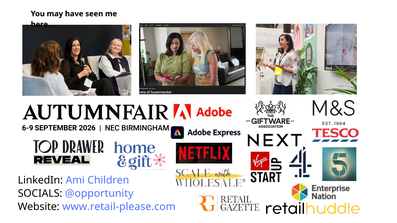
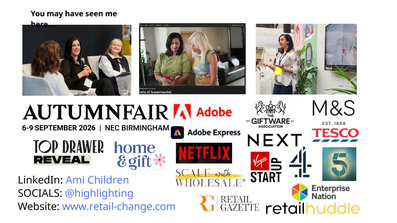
@opportunity: @opportunity -> @highlighting (99, 194)
www.retail-please.com: www.retail-please.com -> www.retail-change.com (119, 207)
